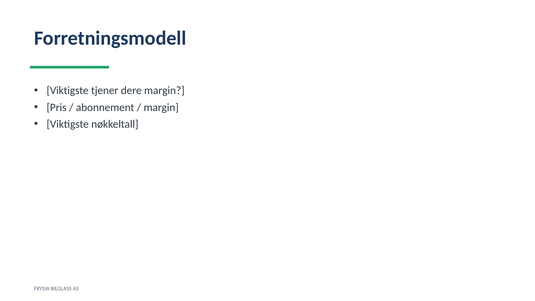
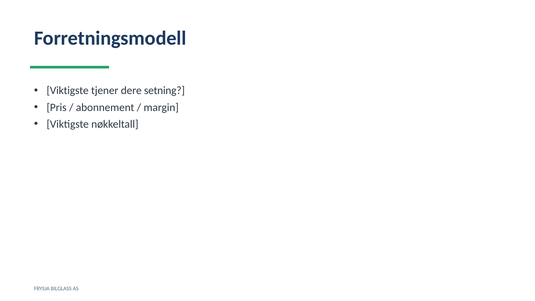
dere margin: margin -> setning (164, 91)
